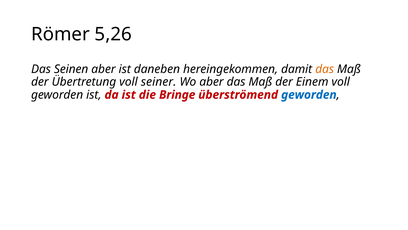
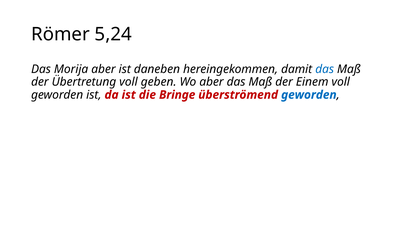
5,26: 5,26 -> 5,24 (113, 34)
Seinen: Seinen -> Morija (71, 69)
das colour: orange -> blue (325, 69)
seiner: seiner -> geben (159, 82)
